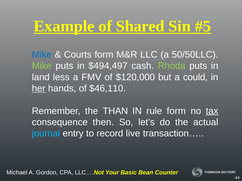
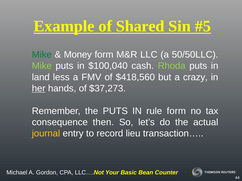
Mike colour: blue -> green (42, 55)
Courts: Courts -> Money (78, 55)
$494,497: $494,497 -> $100,040 (108, 66)
$120,000: $120,000 -> $418,560 (135, 77)
could: could -> crazy (195, 77)
$46,110: $46,110 -> $37,273 (108, 89)
the THAN: THAN -> PUTS (115, 111)
tax underline: present -> none (212, 111)
journal colour: light blue -> yellow (46, 134)
live: live -> lieu (133, 134)
